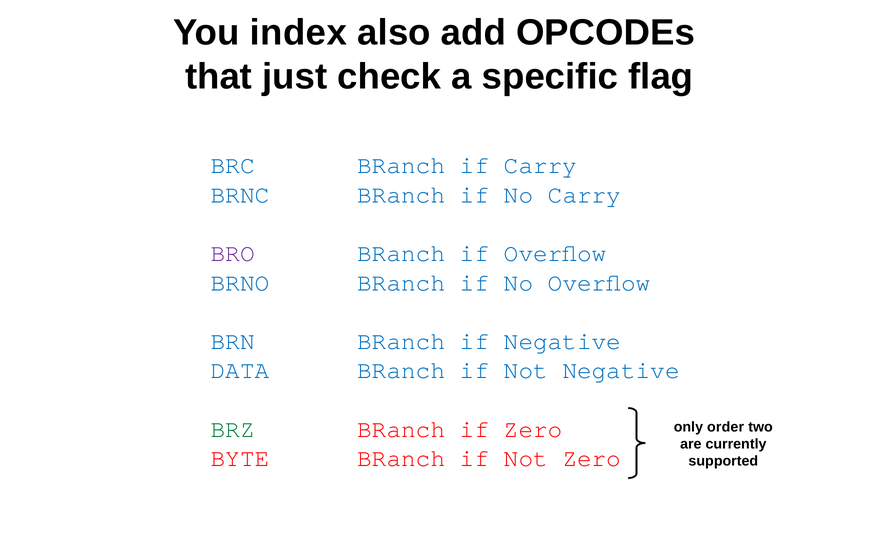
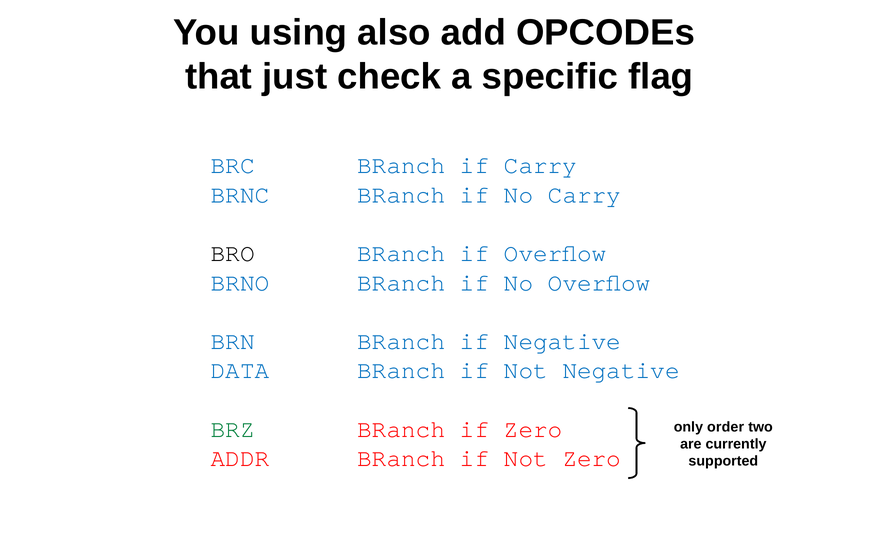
index: index -> using (299, 33)
BRO colour: purple -> black (233, 253)
BYTE: BYTE -> ADDR (240, 459)
